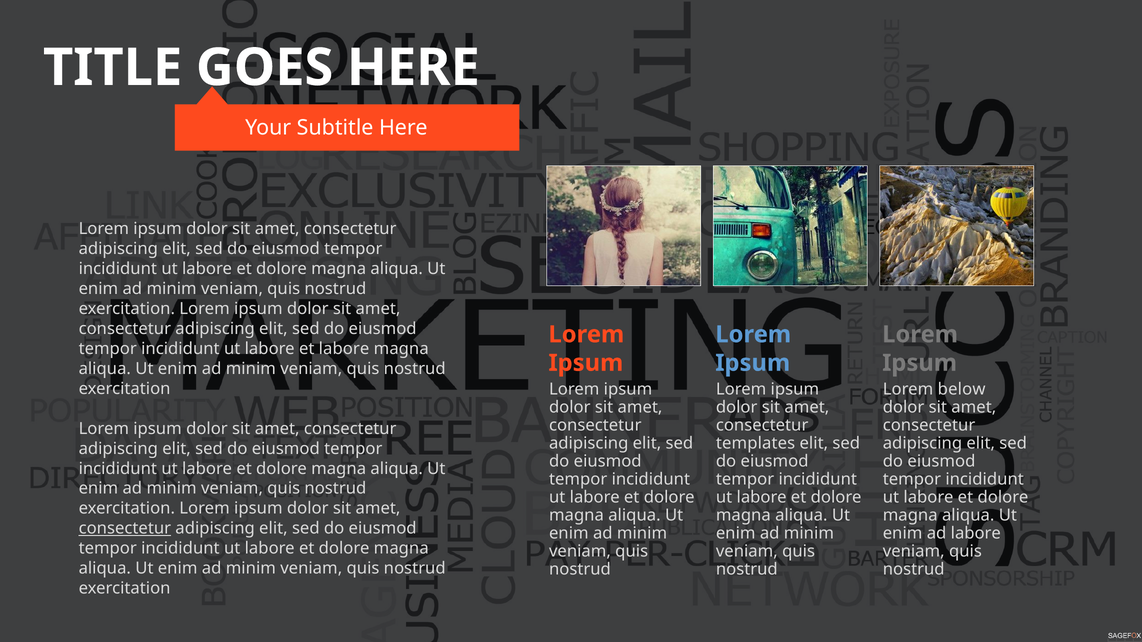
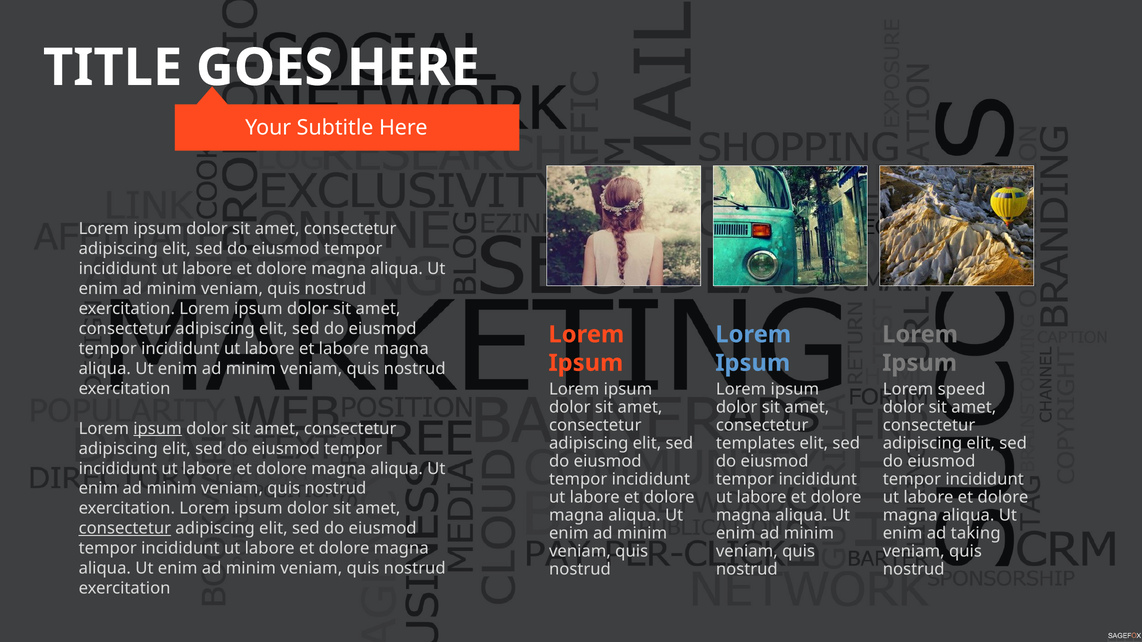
below: below -> speed (962, 390)
ipsum underline: none -> present (158, 429)
ad labore: labore -> taking (976, 534)
